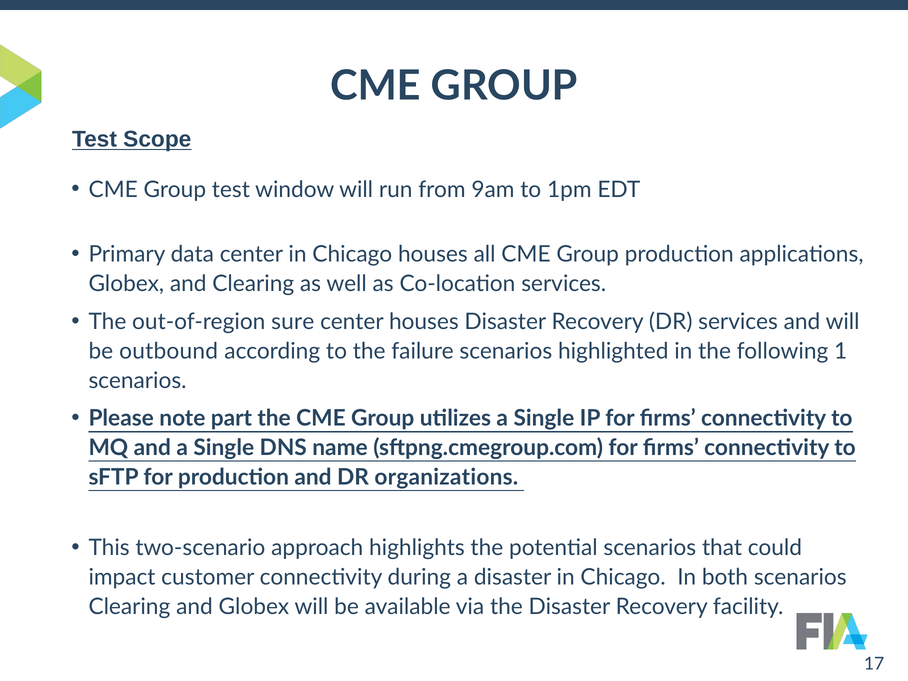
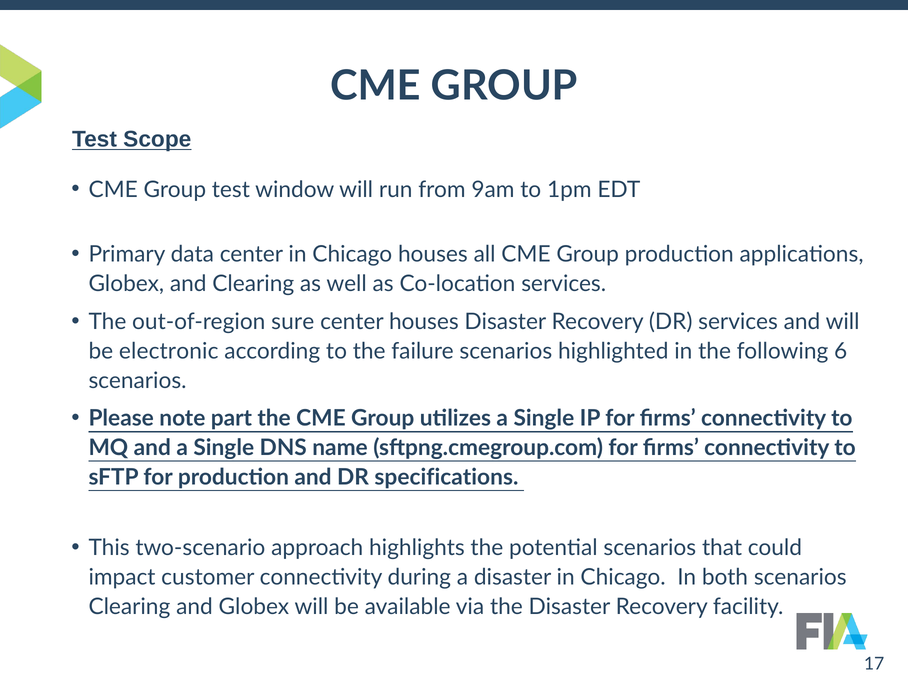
outbound: outbound -> electronic (169, 351)
1: 1 -> 6 (841, 351)
organizations: organizations -> specifications (446, 477)
